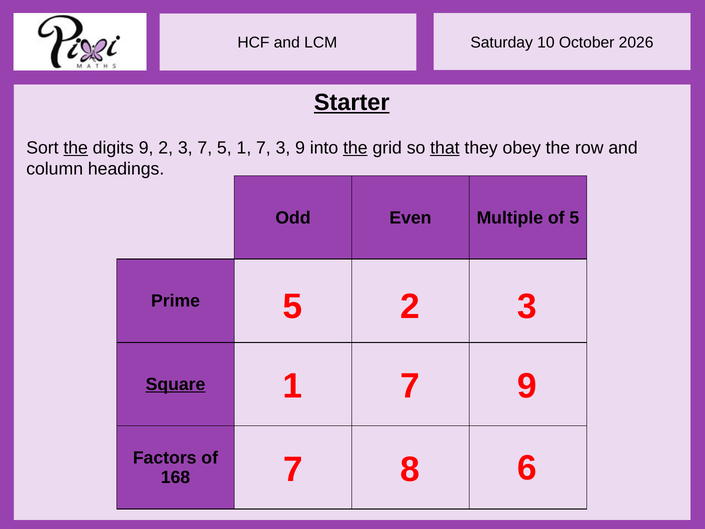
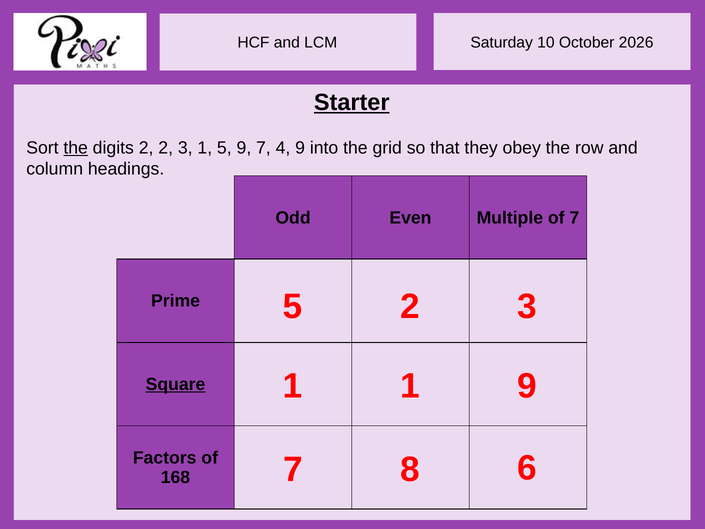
digits 9: 9 -> 2 (146, 148)
3 7: 7 -> 1 (205, 148)
5 1: 1 -> 9 (244, 148)
3: 3 -> 4 (283, 148)
the underline: present -> none (355, 148)
that underline: present -> none (445, 148)
of 5: 5 -> 7 (574, 218)
7: 7 -> 1 (410, 386)
